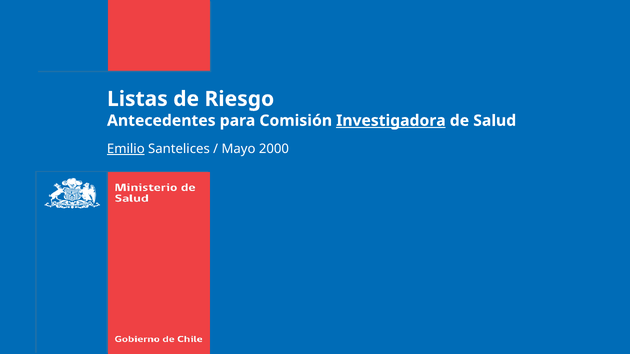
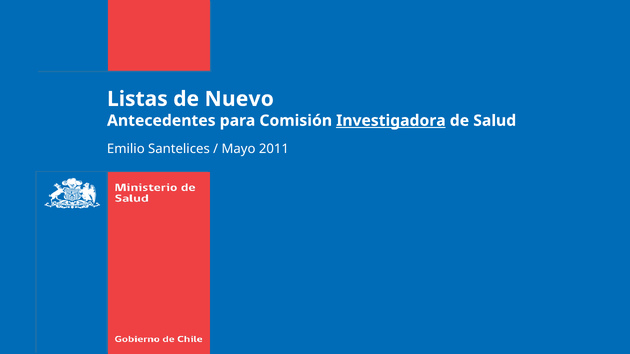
Riesgo: Riesgo -> Nuevo (239, 99)
Emilio underline: present -> none (126, 149)
2000: 2000 -> 2011 (274, 149)
